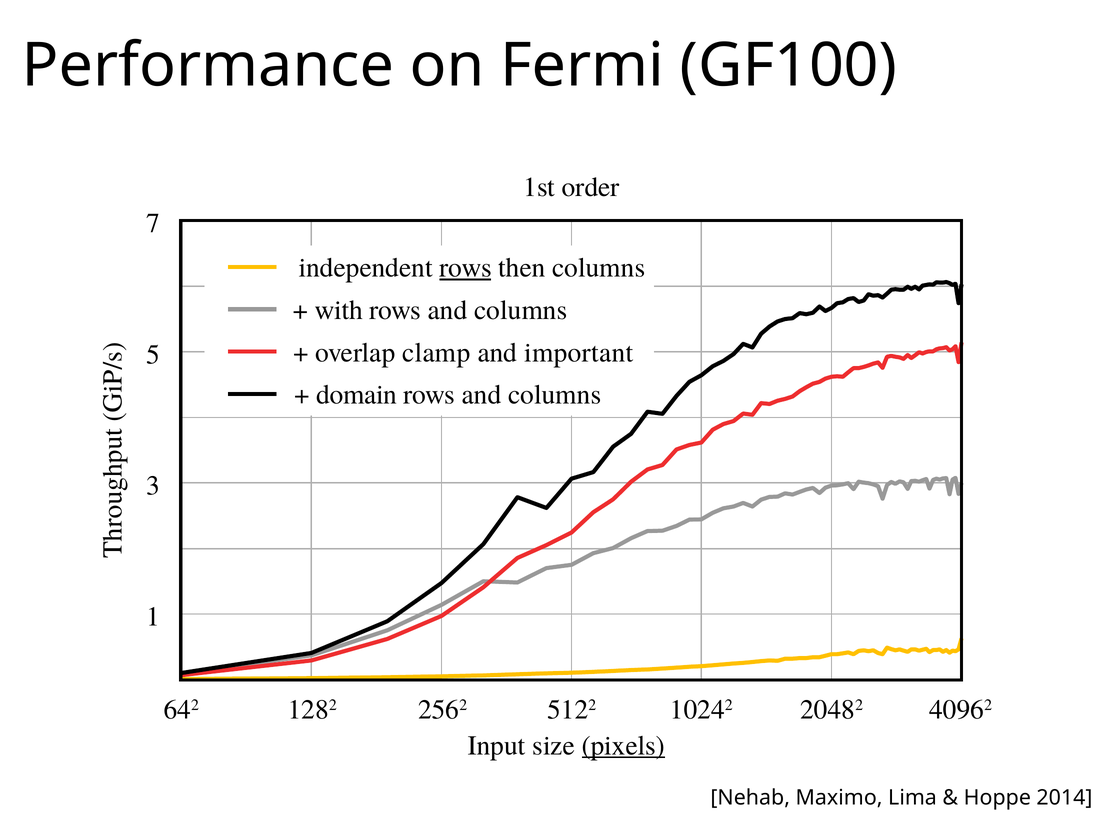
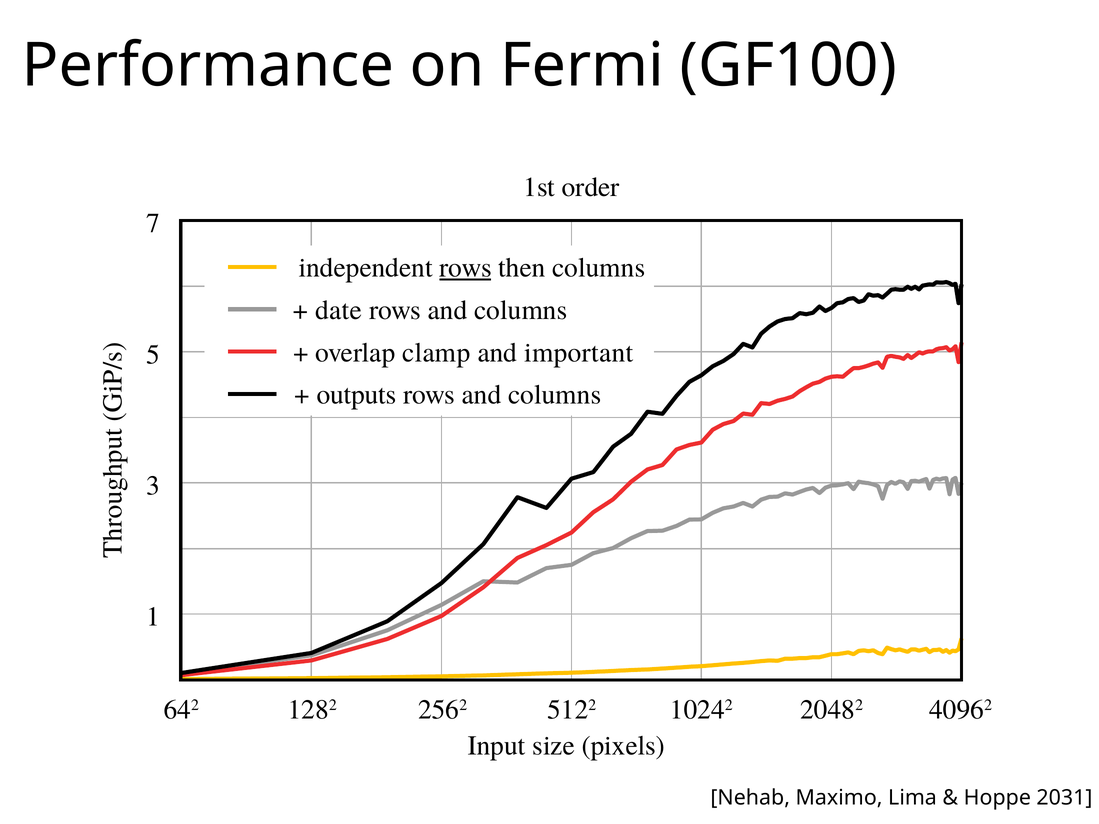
with: with -> date (339, 310)
domain: domain -> outputs (357, 395)
pixels underline: present -> none (623, 746)
2014: 2014 -> 2031 (1064, 798)
